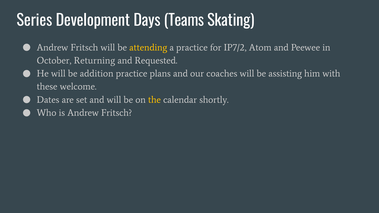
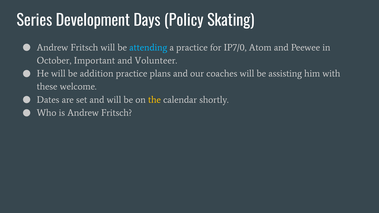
Teams: Teams -> Policy (184, 21)
attending colour: yellow -> light blue (148, 47)
IP7/2: IP7/2 -> IP7/0 (235, 47)
Returning: Returning -> Important (94, 61)
Requested: Requested -> Volunteer (156, 61)
